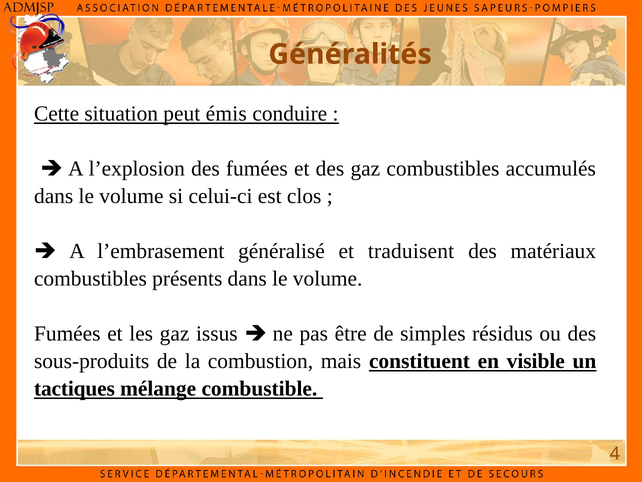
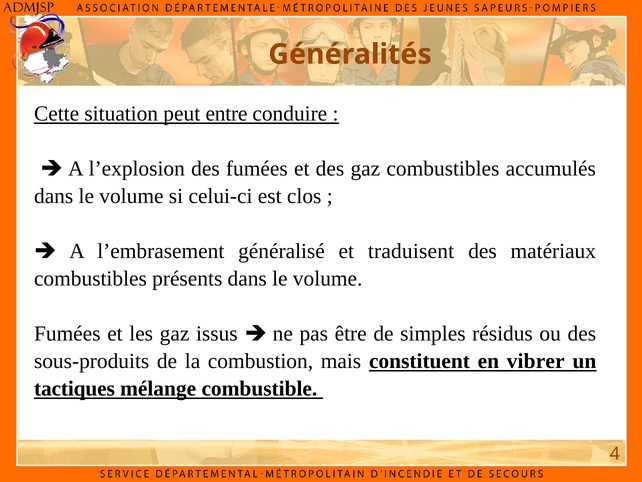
émis: émis -> entre (226, 114)
visible: visible -> vibrer (536, 361)
